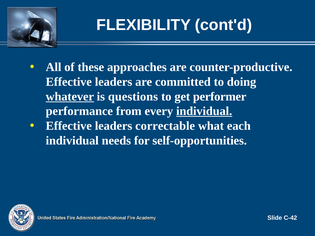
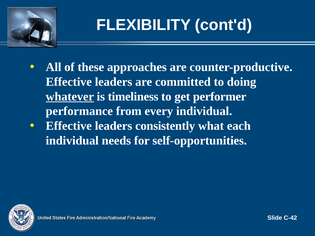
questions: questions -> timeliness (133, 97)
individual underline: present -> none (204, 111)
correctable: correctable -> consistently (165, 126)
